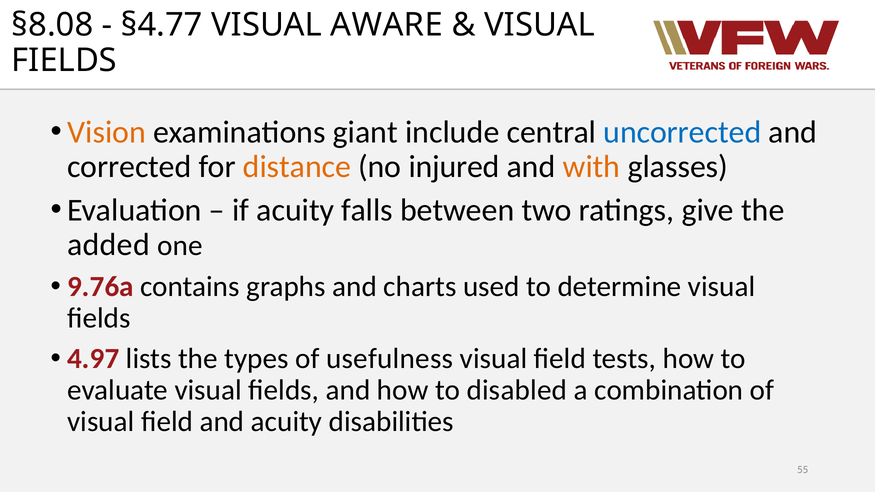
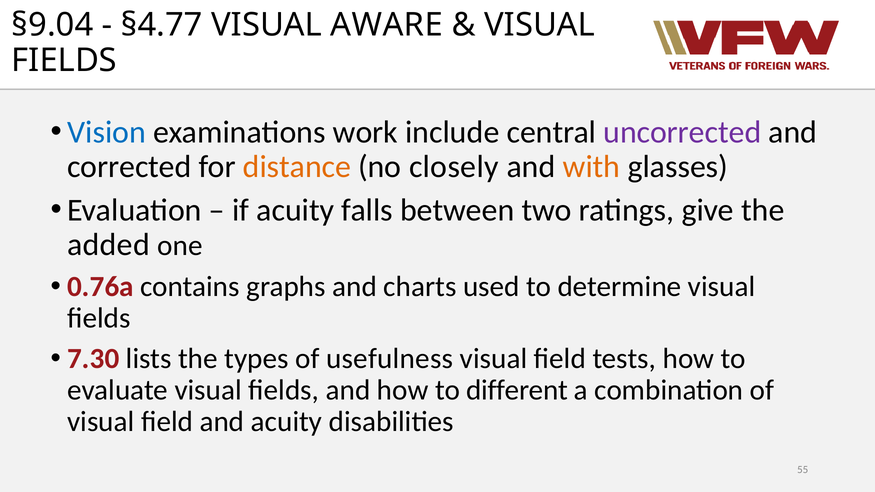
§8.08: §8.08 -> §9.04 (52, 25)
Vision colour: orange -> blue (107, 132)
giant: giant -> work (365, 132)
uncorrected colour: blue -> purple (682, 132)
injured: injured -> closely (454, 167)
9.76a: 9.76a -> 0.76a (100, 287)
4.97: 4.97 -> 7.30 (93, 359)
disabled: disabled -> different (517, 390)
